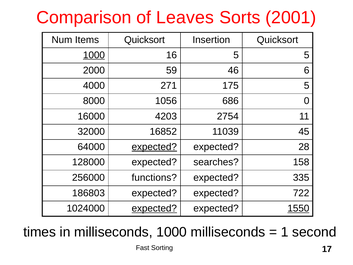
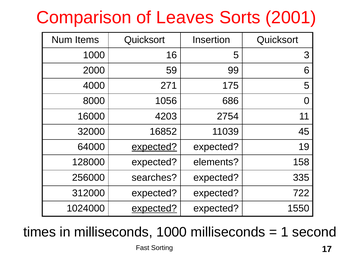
1000 underline: present -> none (94, 55)
5 5: 5 -> 3 (307, 55)
46: 46 -> 99 (233, 70)
28: 28 -> 19 (304, 147)
searches: searches -> elements (216, 162)
functions: functions -> searches (154, 177)
186803: 186803 -> 312000 (88, 193)
1550 underline: present -> none (298, 208)
